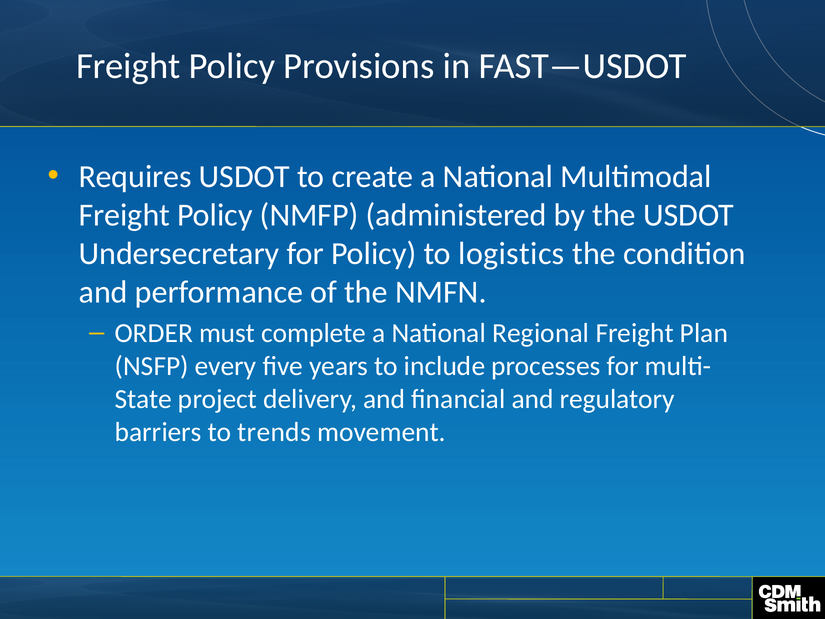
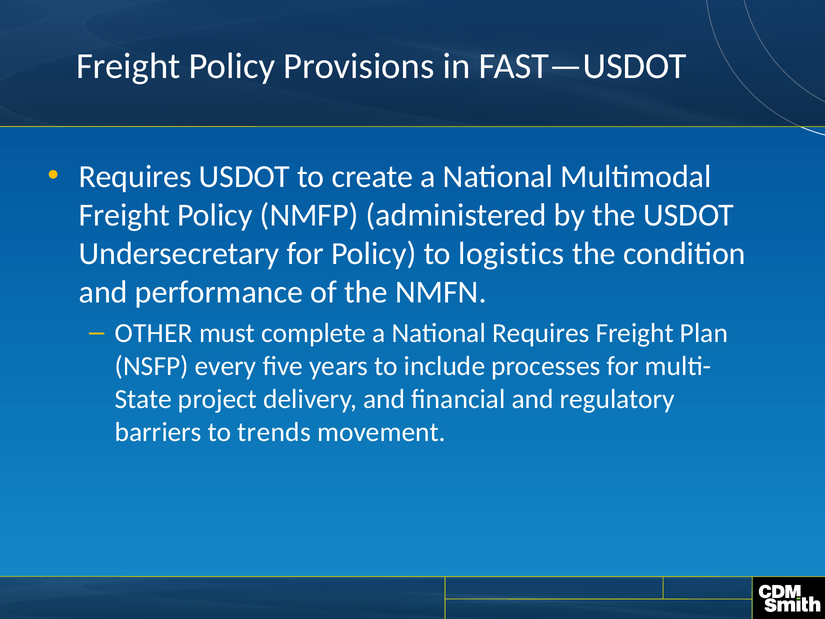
ORDER: ORDER -> OTHER (154, 333)
National Regional: Regional -> Requires (541, 333)
